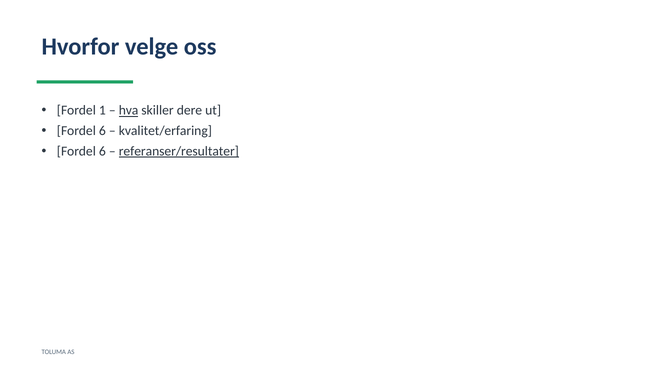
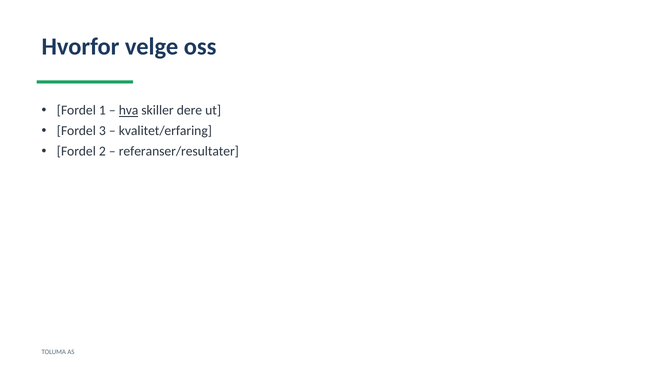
6: 6 -> 3 (102, 131)
6: 6 -> 2 (102, 151)
referanser/resultater underline: present -> none (179, 151)
